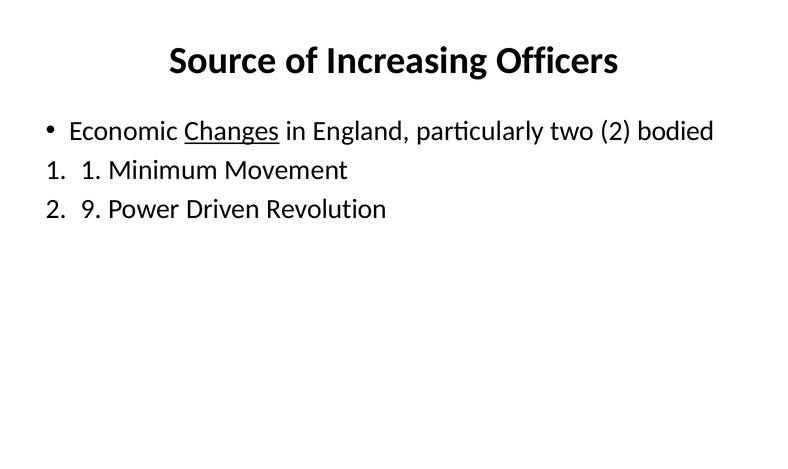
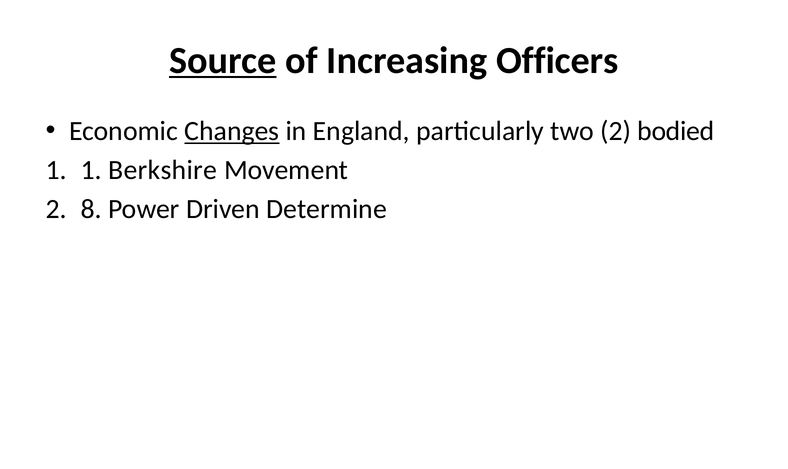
Source underline: none -> present (223, 61)
Minimum: Minimum -> Berkshire (163, 170)
9: 9 -> 8 (91, 209)
Revolution: Revolution -> Determine (327, 209)
